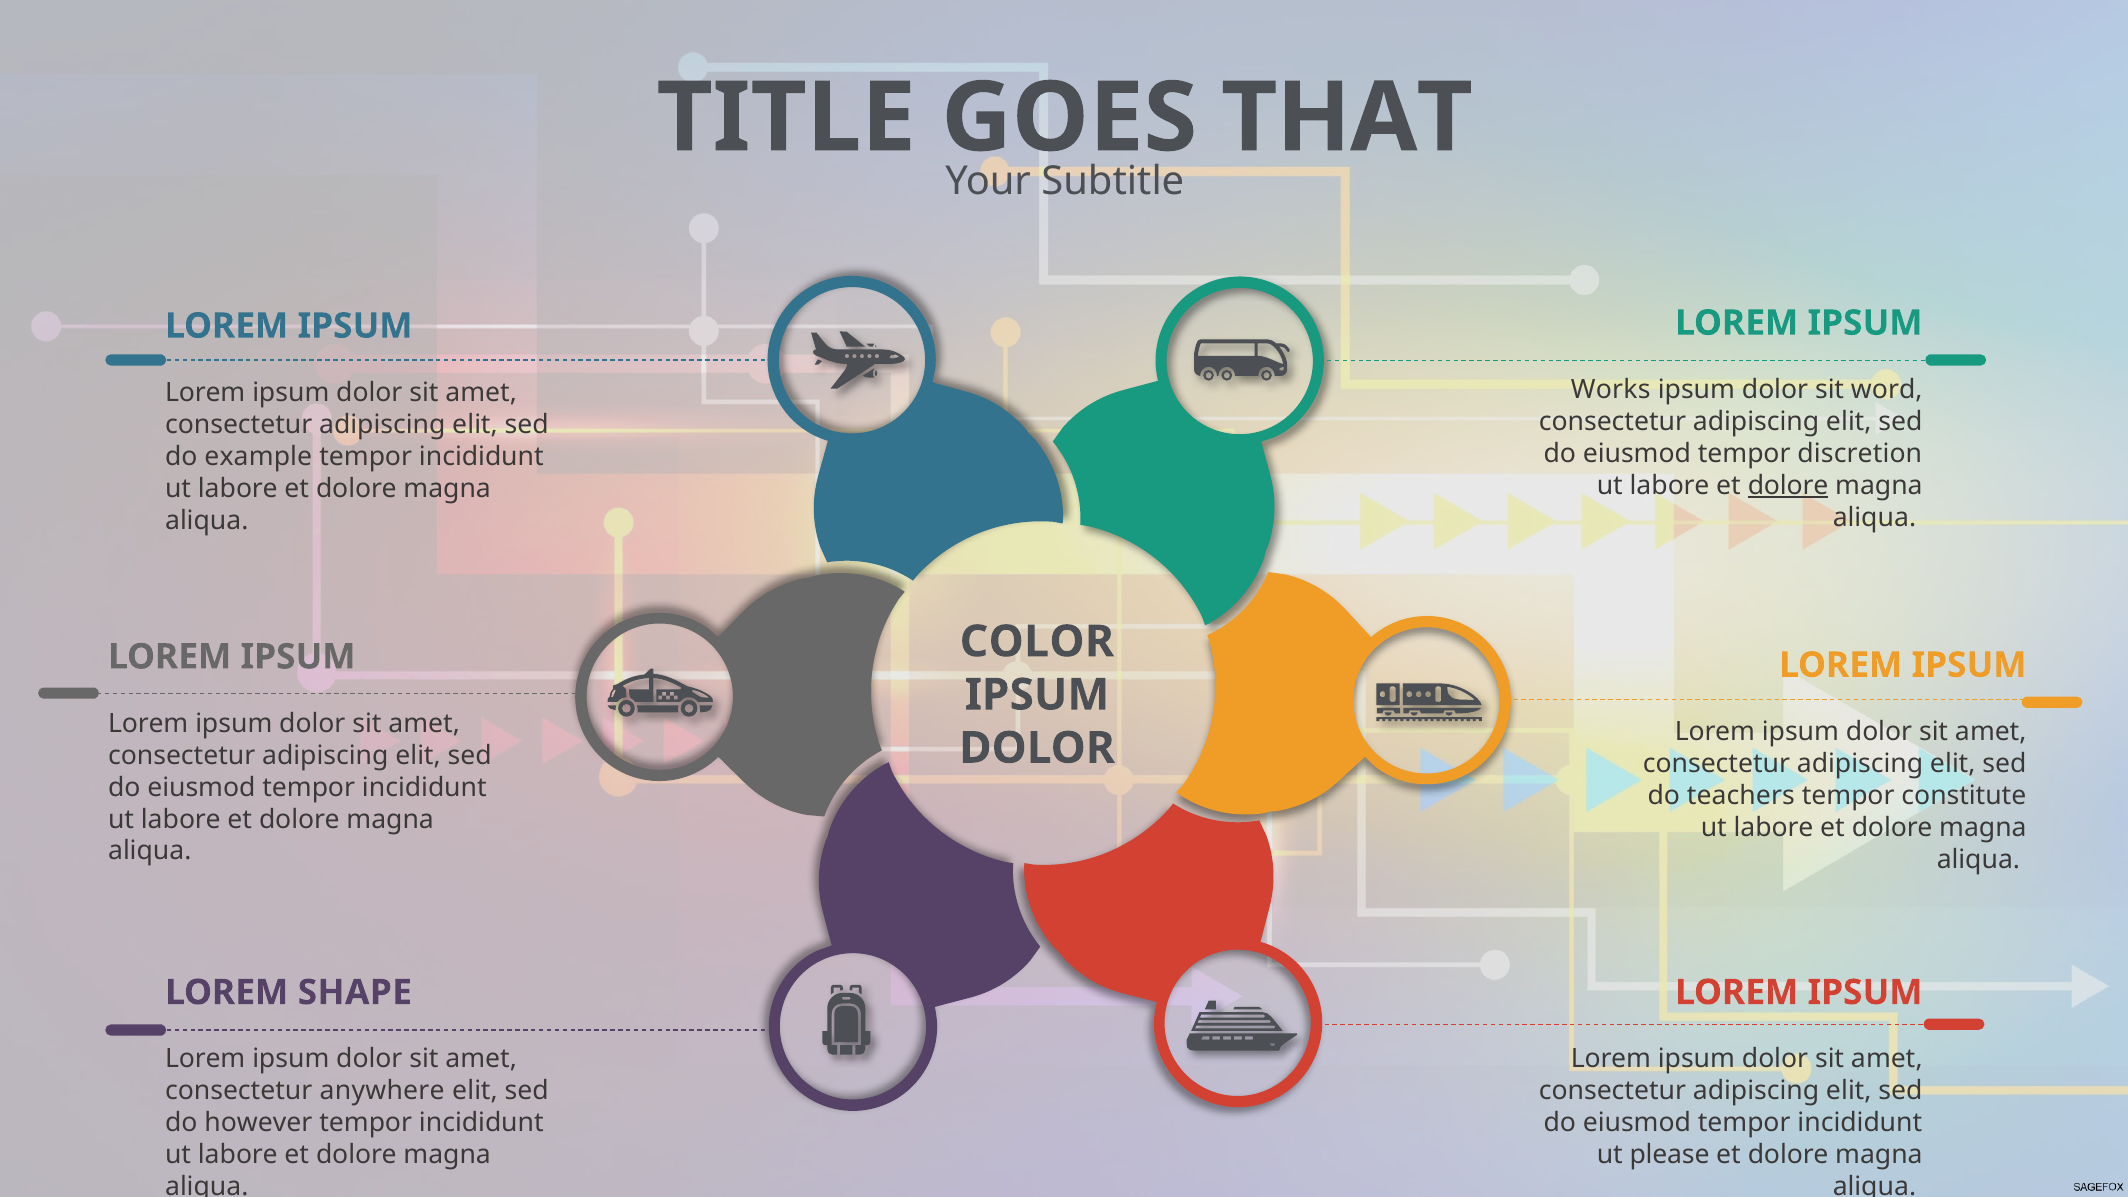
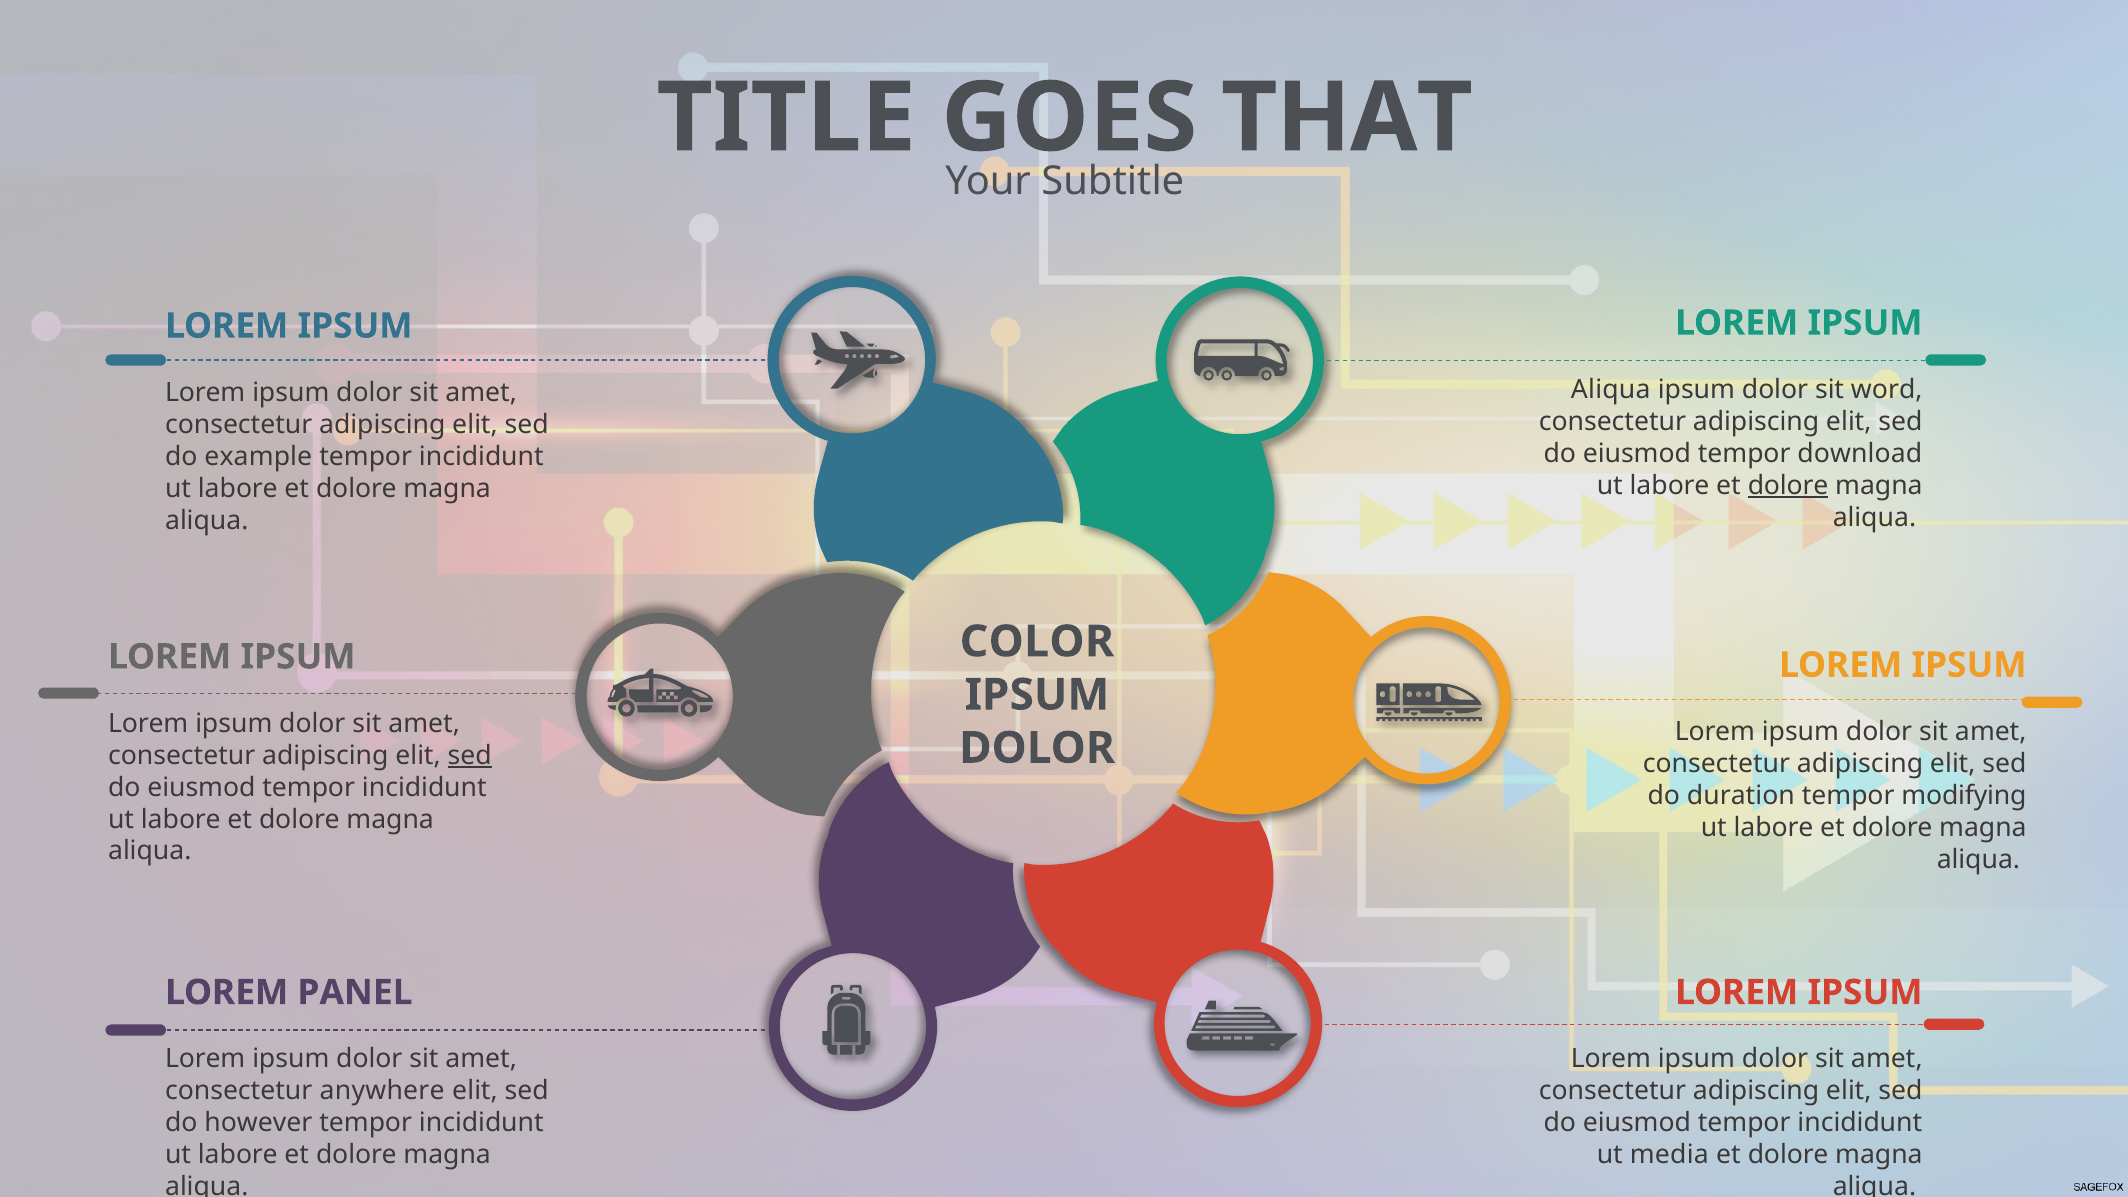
Works: Works -> Aliqua (1611, 390)
discretion: discretion -> download (1860, 454)
sed underline: none -> present (470, 755)
teachers: teachers -> duration (1741, 796)
constitute: constitute -> modifying (1964, 796)
SHAPE: SHAPE -> PANEL (355, 992)
please: please -> media (1669, 1155)
